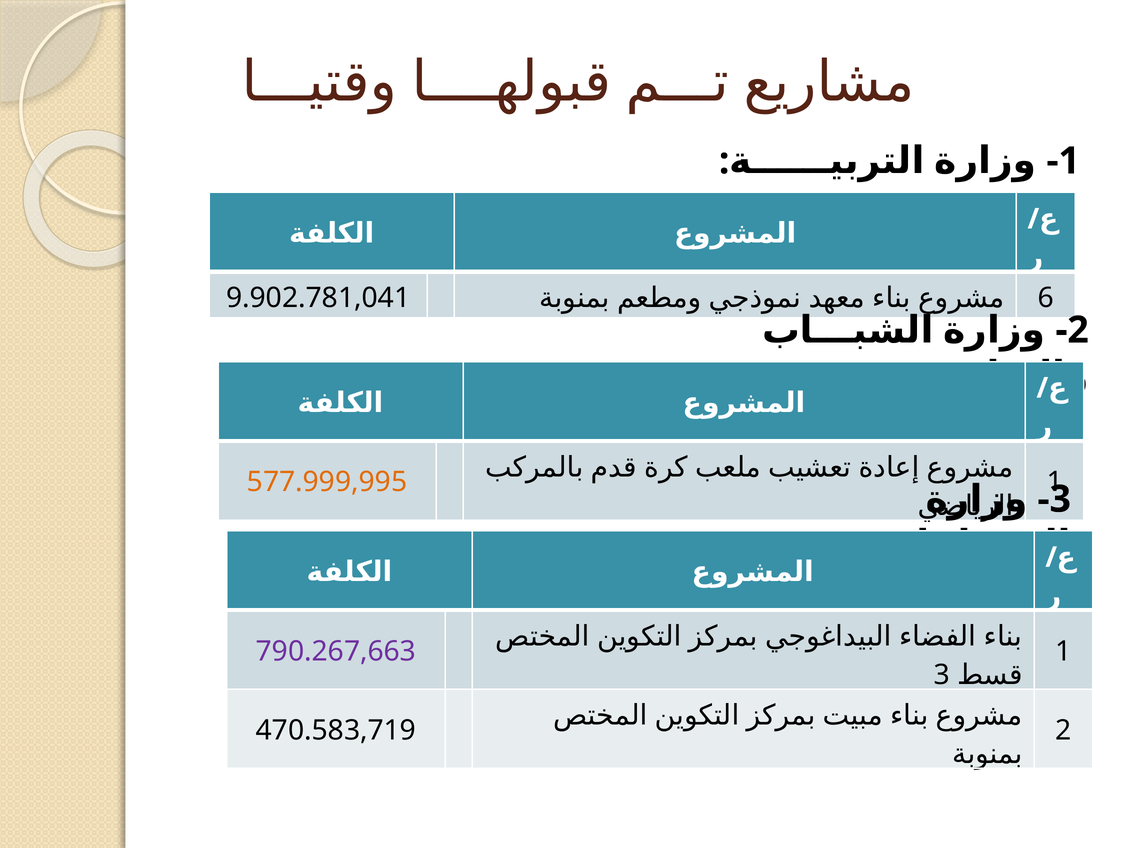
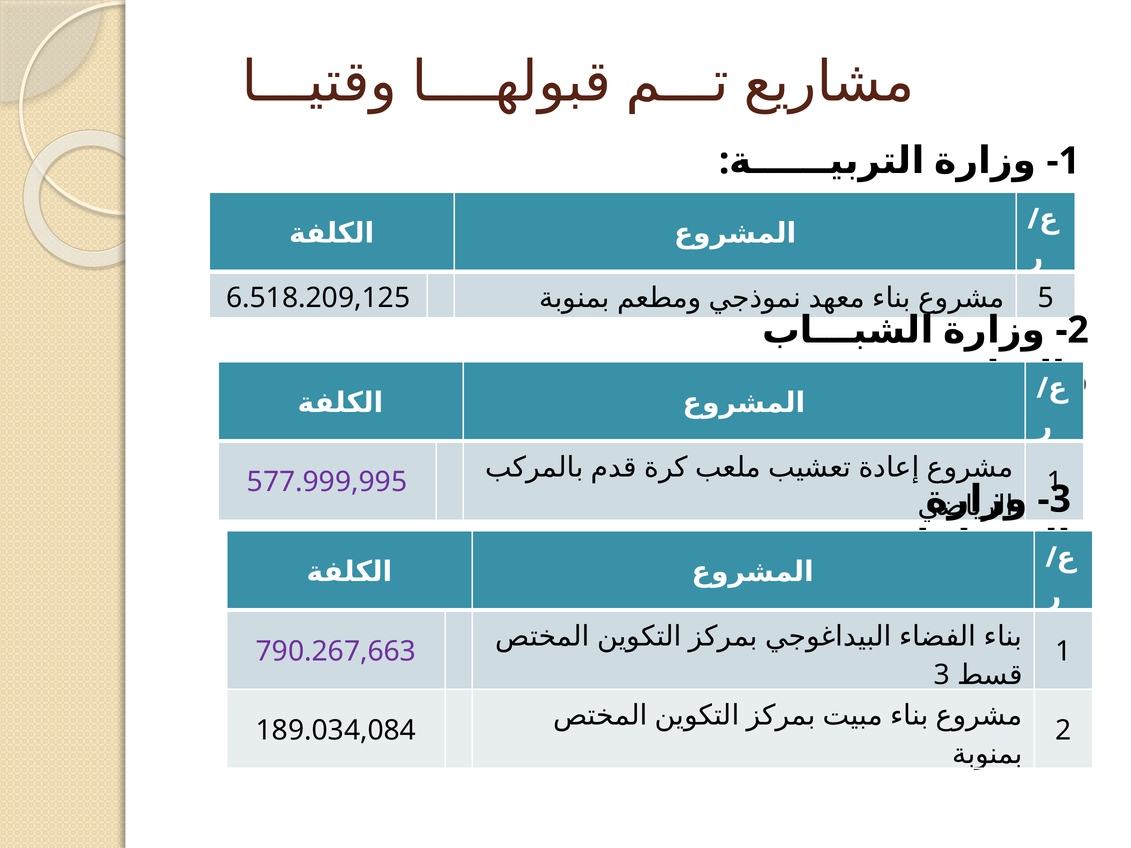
9.902.781,041: 9.902.781,041 -> 6.518.209,125 (318, 298)
6: 6 -> 5 (1046, 298)
577.999,995 colour: orange -> purple (327, 482)
470.583,719: 470.583,719 -> 189.034,084 (336, 731)
